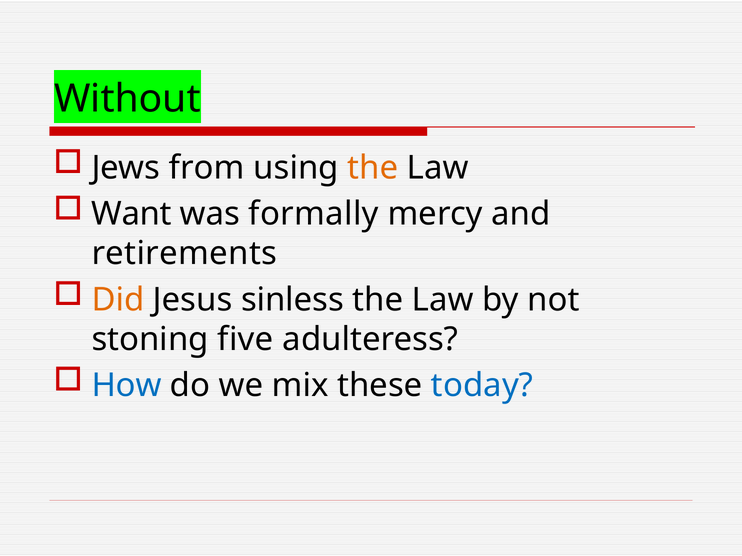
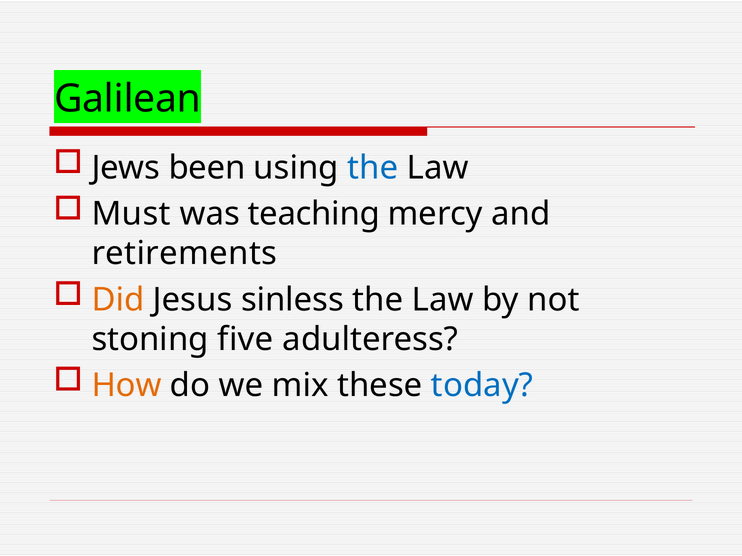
Without: Without -> Galilean (128, 99)
from: from -> been (207, 168)
the colour: orange -> blue (373, 168)
Want: Want -> Must (131, 214)
formally: formally -> teaching (314, 214)
How colour: blue -> orange (126, 386)
